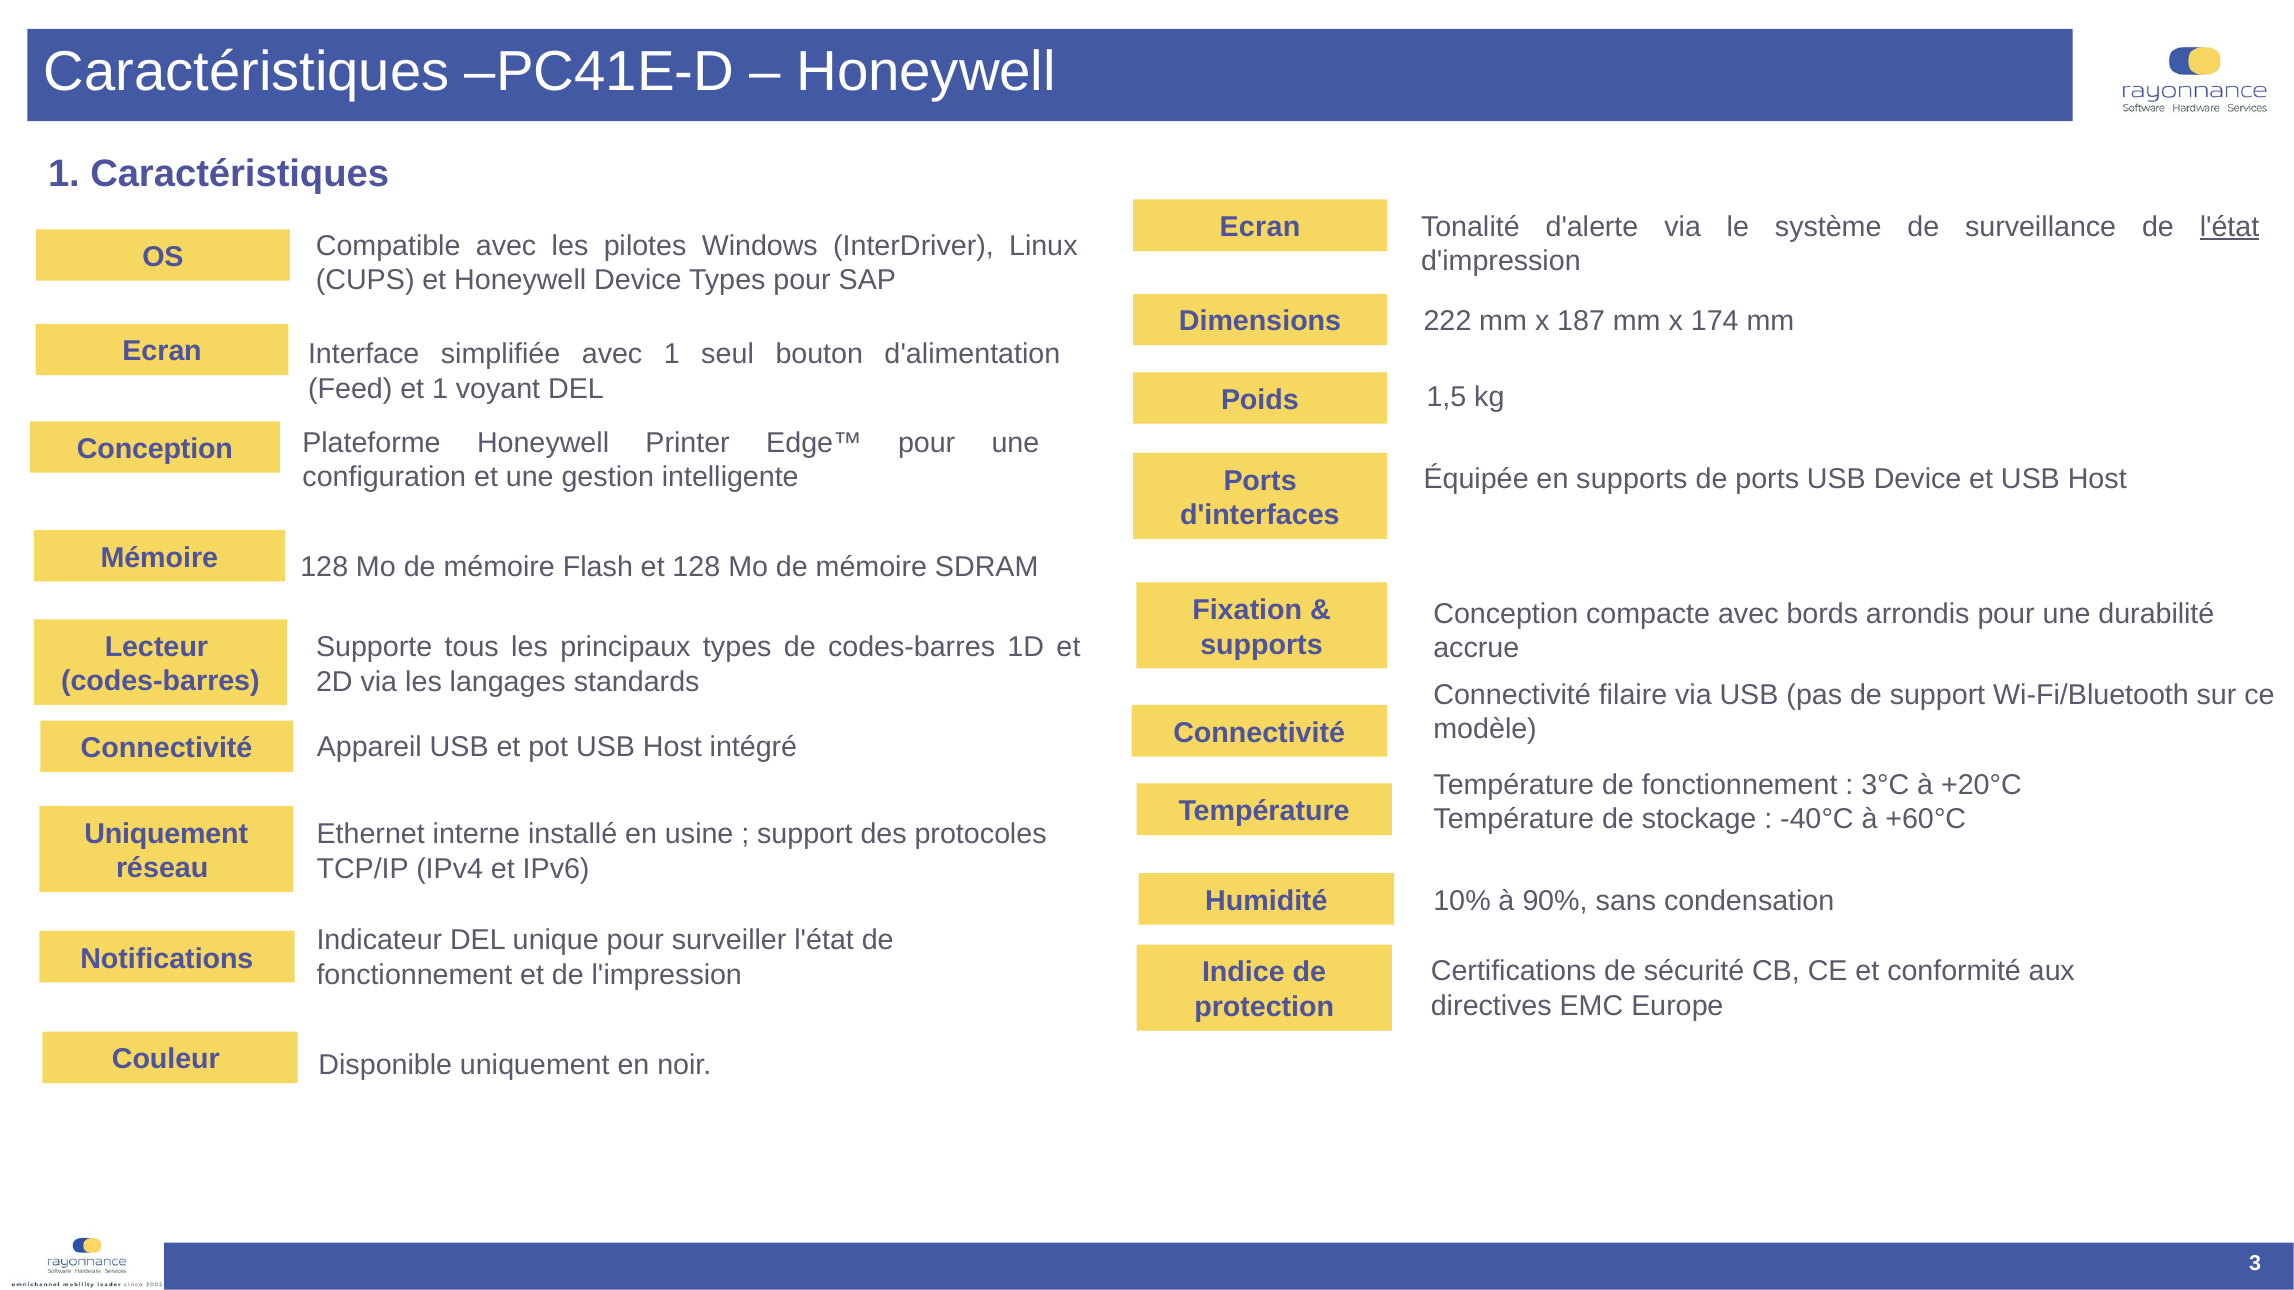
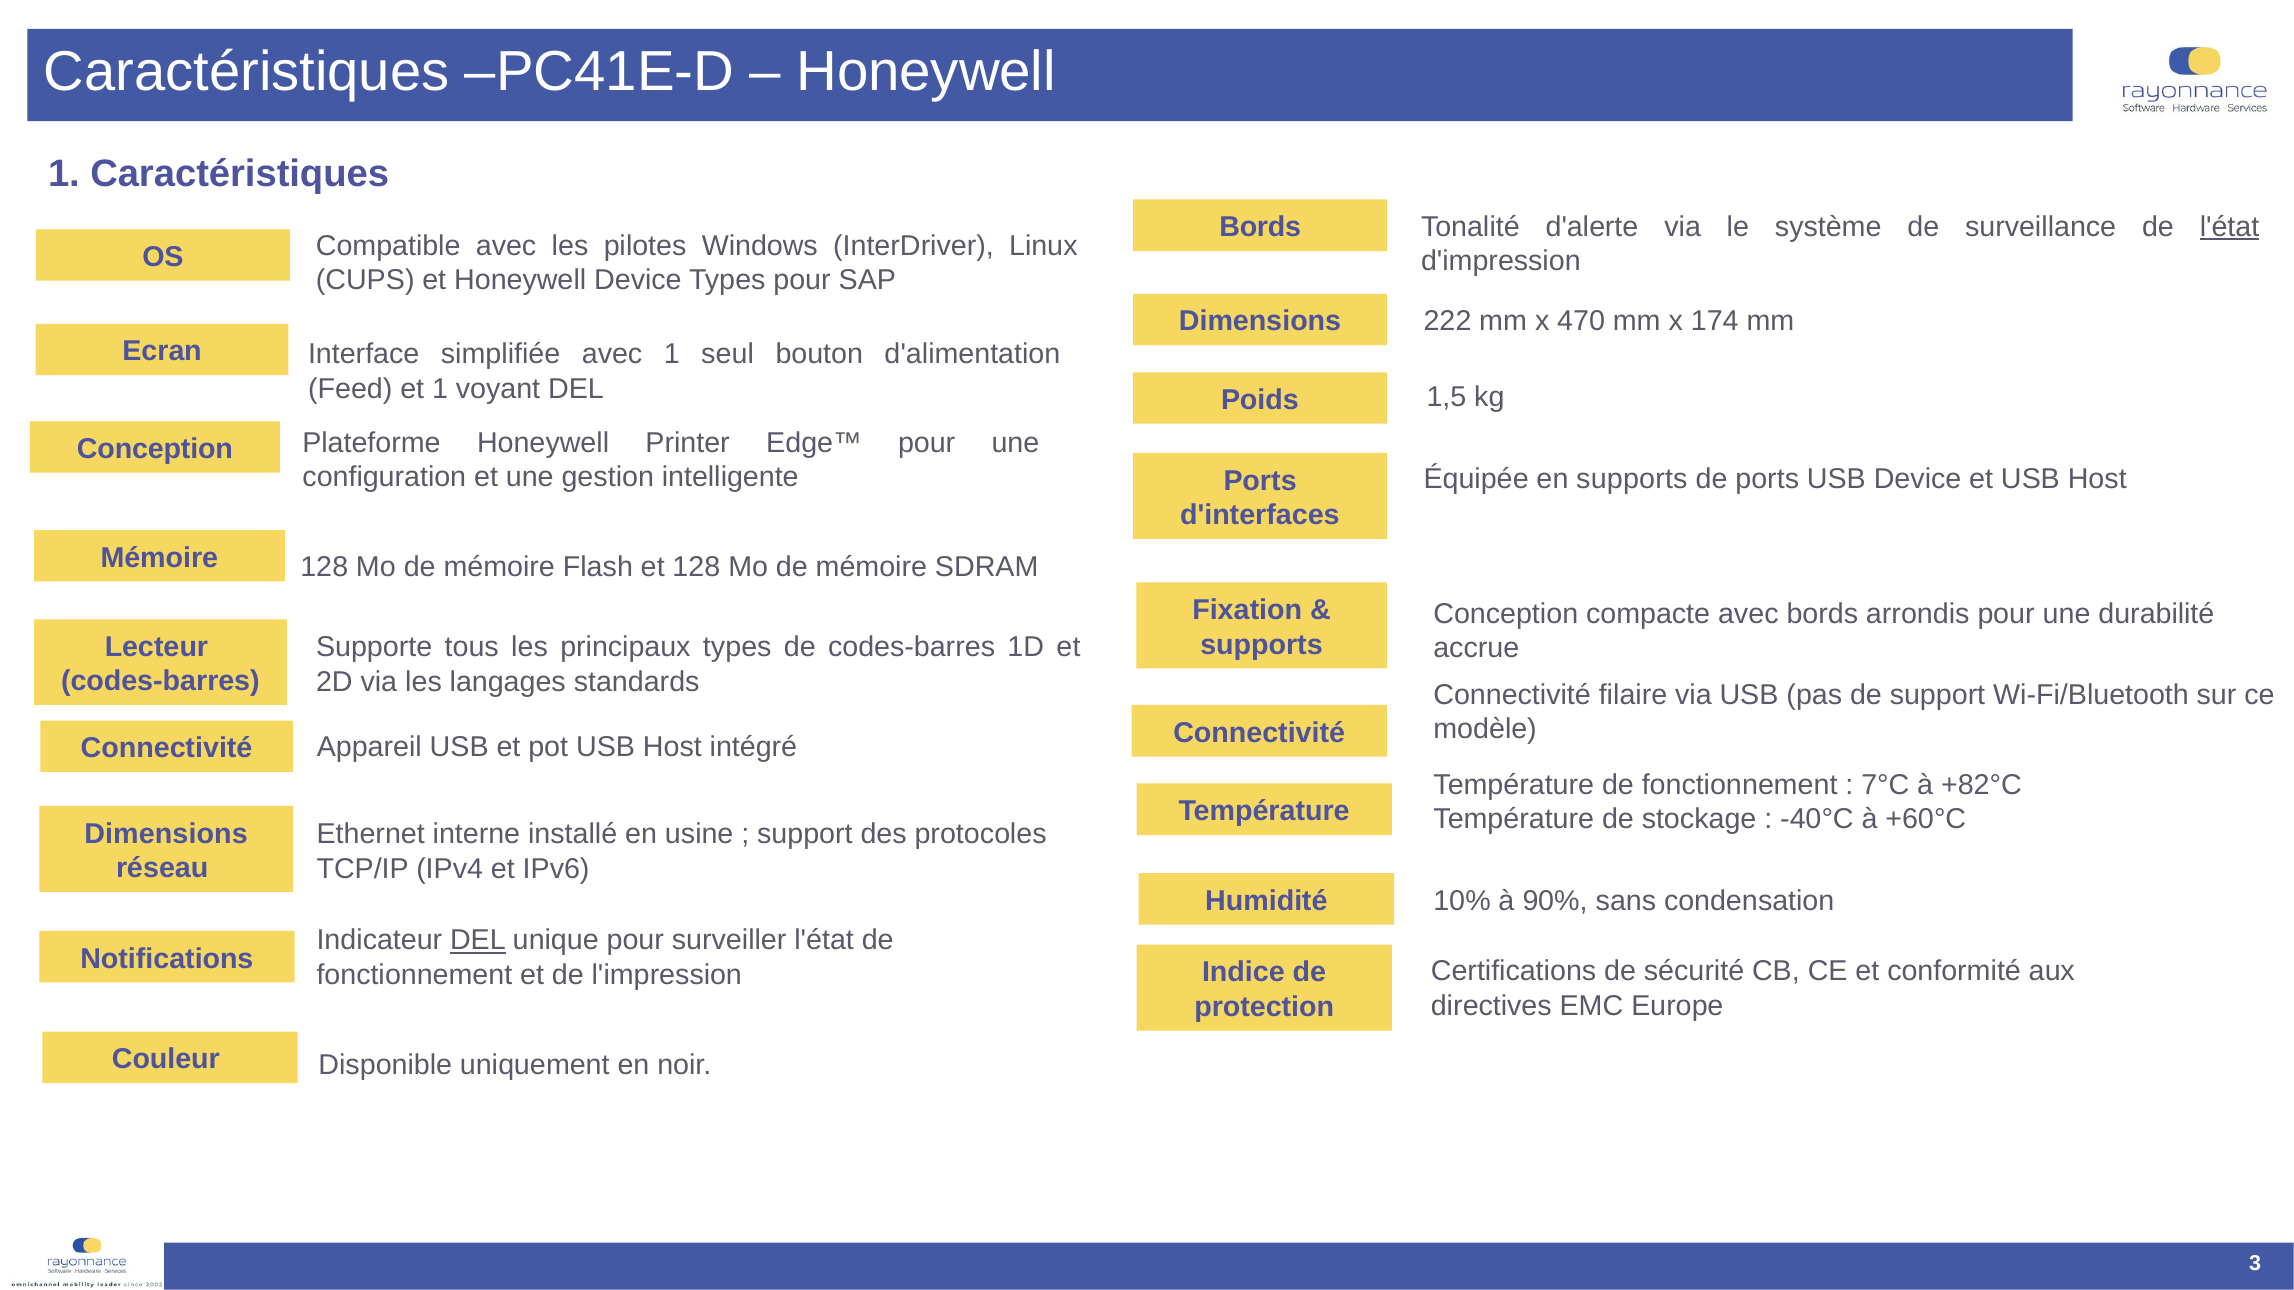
Ecran: Ecran -> Bords (1260, 227)
187: 187 -> 470 (1581, 321)
3°C: 3°C -> 7°C (1885, 785)
+20°C: +20°C -> +82°C (1981, 785)
Uniquement: Uniquement -> Dimensions (166, 834)
DEL underline: none -> present (478, 941)
